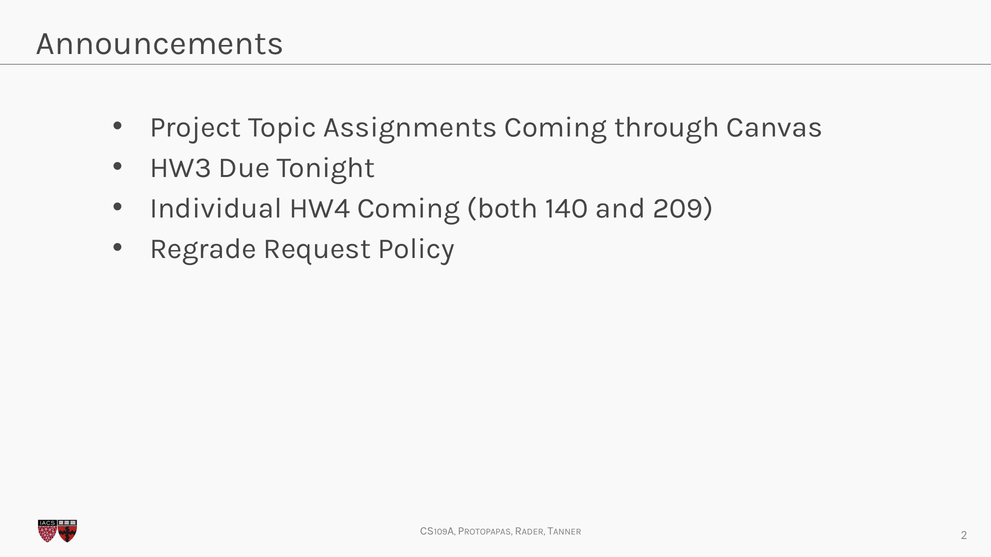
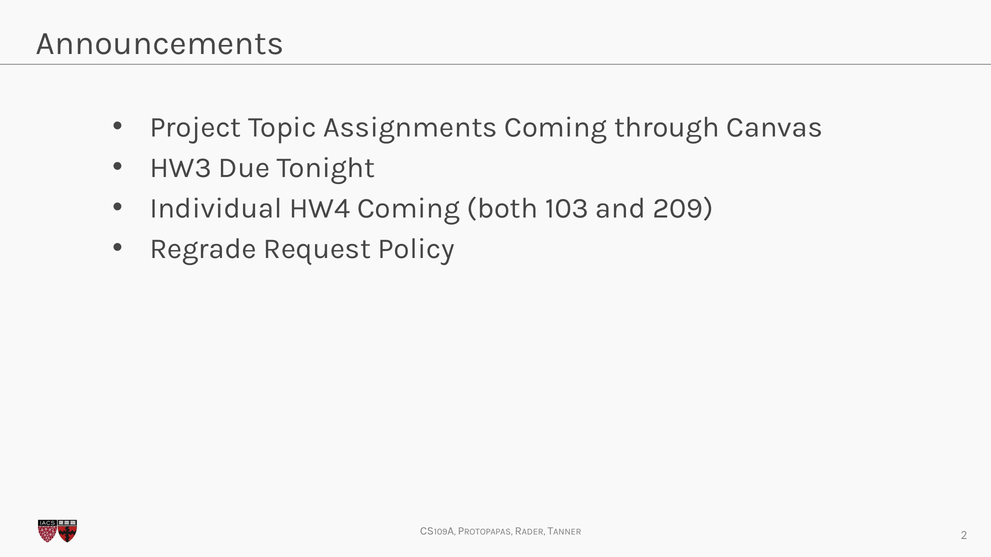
140: 140 -> 103 (567, 208)
